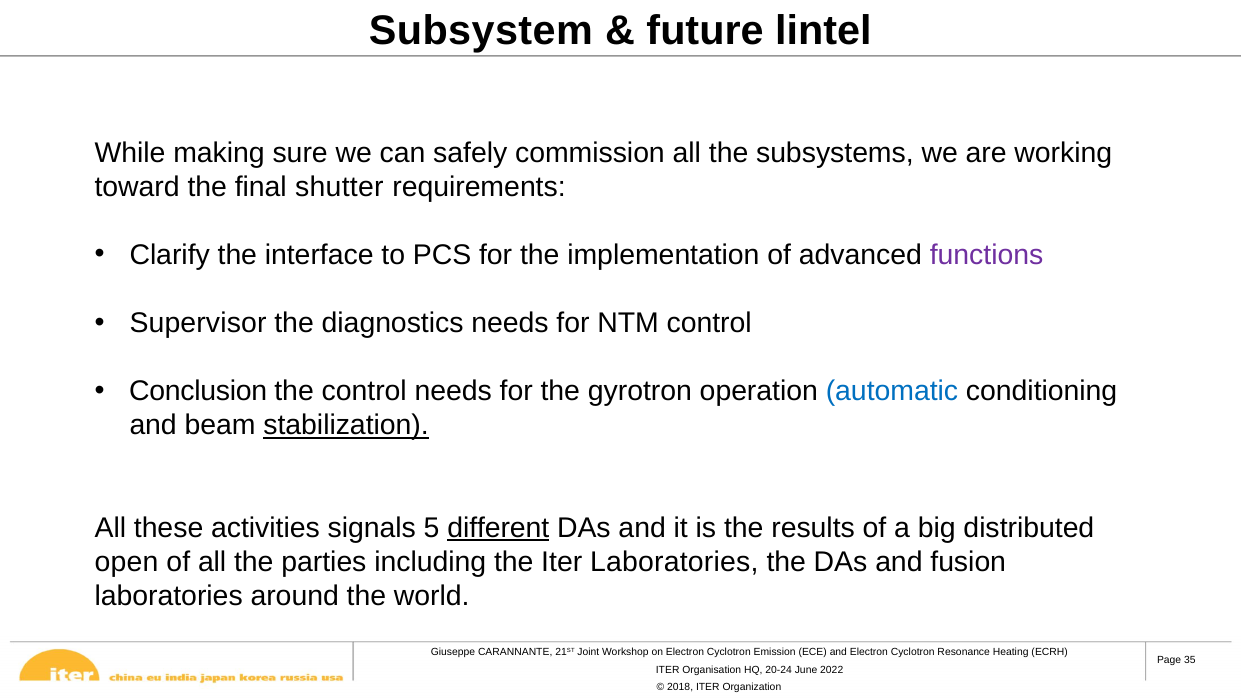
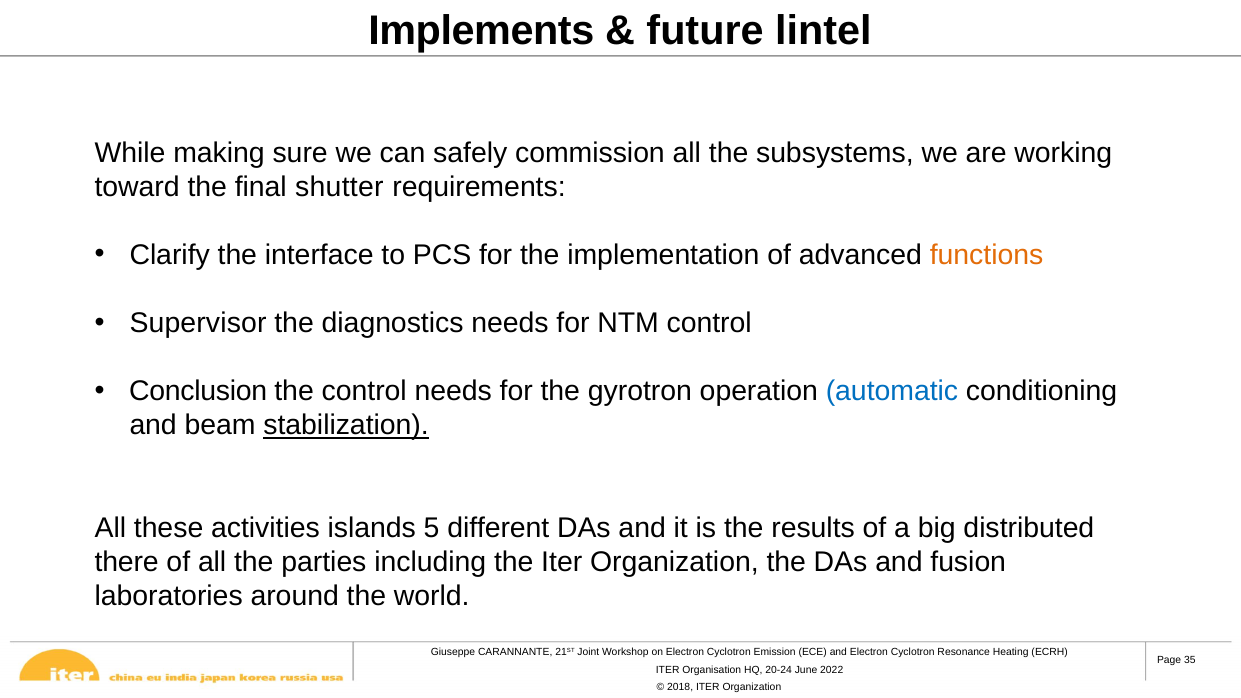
Subsystem: Subsystem -> Implements (481, 31)
functions colour: purple -> orange (987, 255)
signals: signals -> islands (372, 528)
different underline: present -> none (498, 528)
open: open -> there (127, 562)
the Iter Laboratories: Laboratories -> Organization (674, 562)
